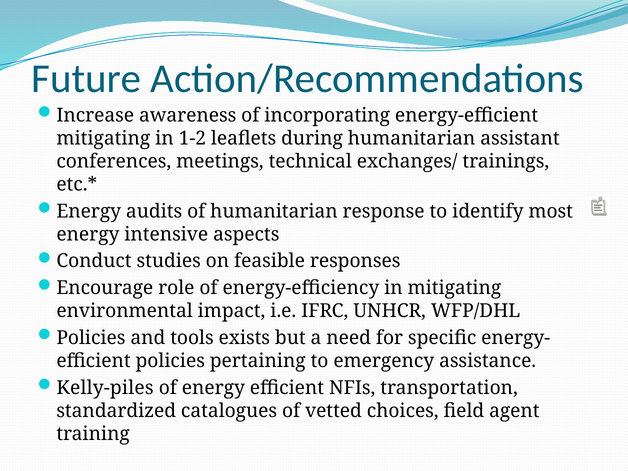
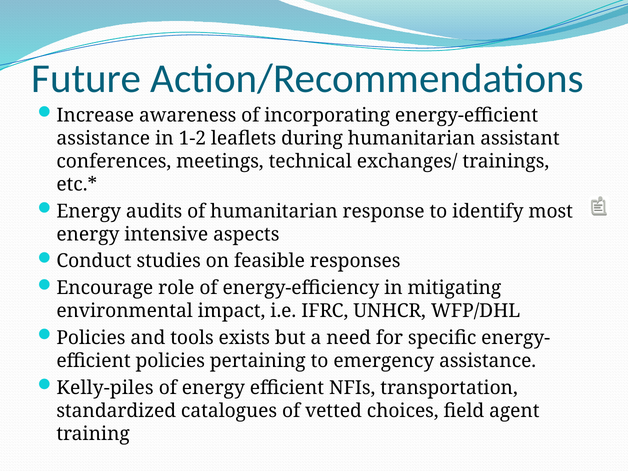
mitigating: mitigating -> assistance (103, 138)
